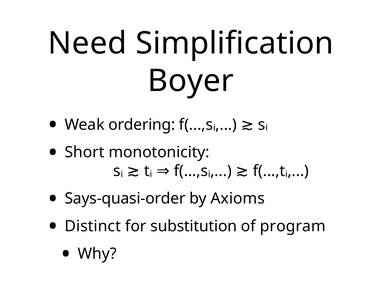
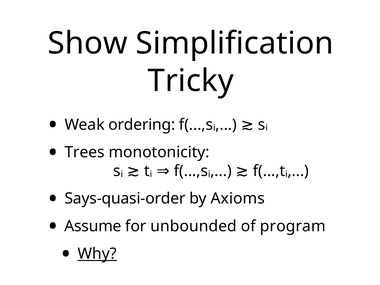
Need: Need -> Show (88, 43)
Boyer: Boyer -> Tricky (191, 81)
Short: Short -> Trees (85, 152)
Distinct: Distinct -> Assume (93, 226)
substitution: substitution -> unbounded (194, 226)
Why underline: none -> present (97, 254)
